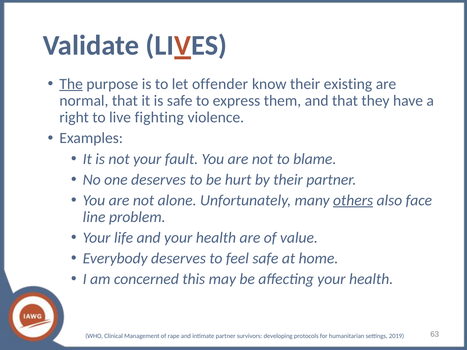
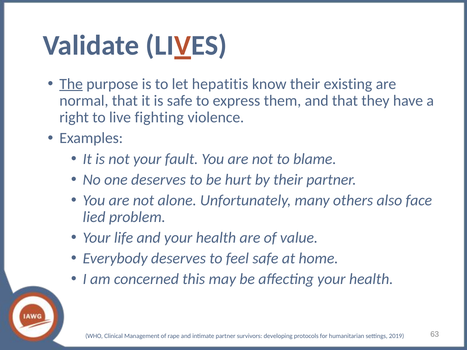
offender: offender -> hepatitis (220, 84)
others underline: present -> none (353, 200)
line: line -> lied (94, 217)
